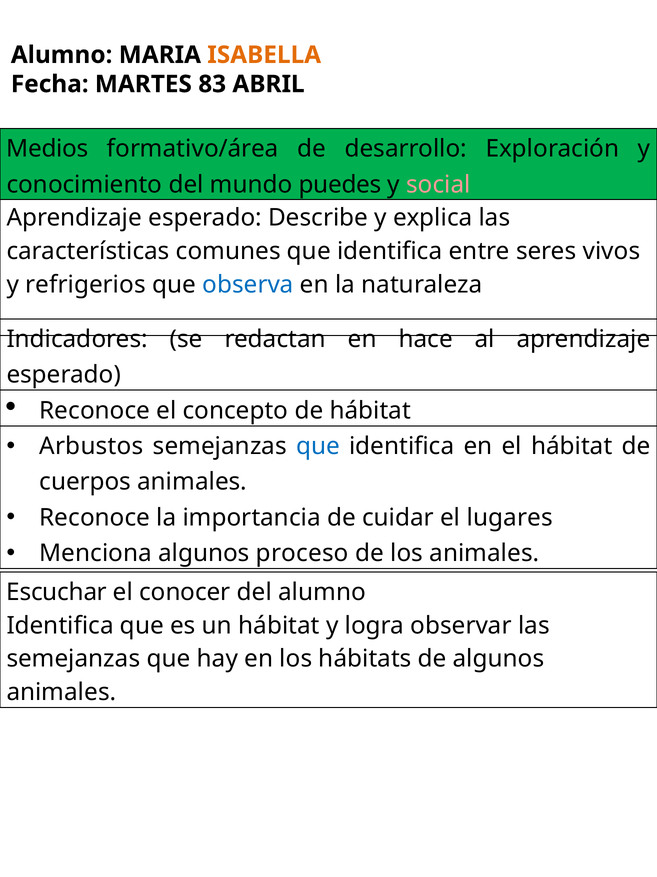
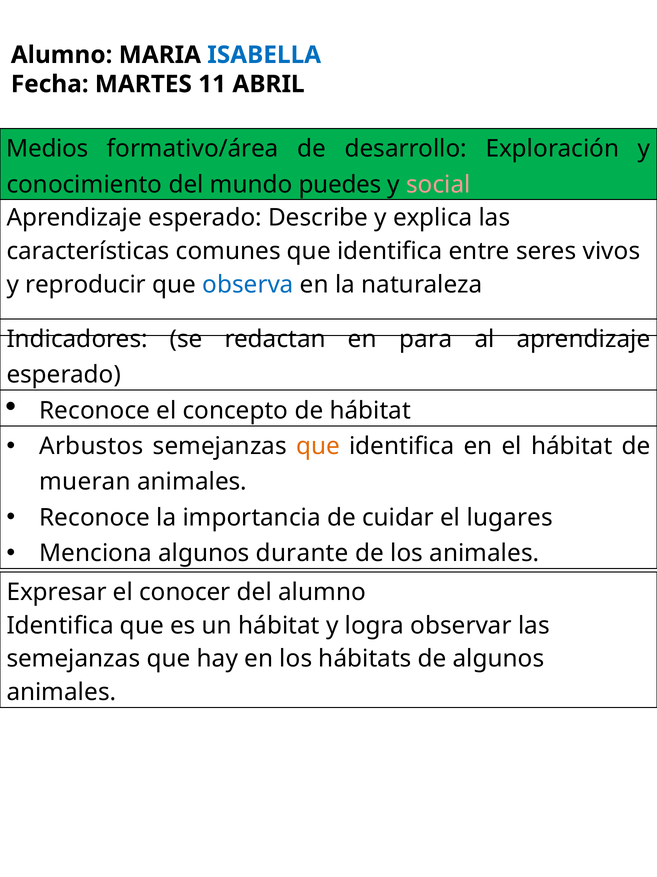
ISABELLA colour: orange -> blue (264, 55)
83: 83 -> 11 (212, 84)
refrigerios: refrigerios -> reproducir (86, 284)
hace: hace -> para (426, 339)
que colour: blue -> orange (318, 446)
cuerpos: cuerpos -> mueran (85, 481)
proceso: proceso -> durante (302, 553)
Escuchar: Escuchar -> Expresar (57, 592)
